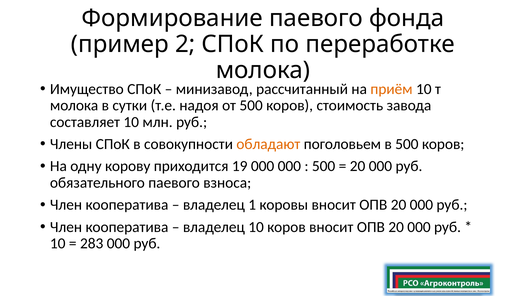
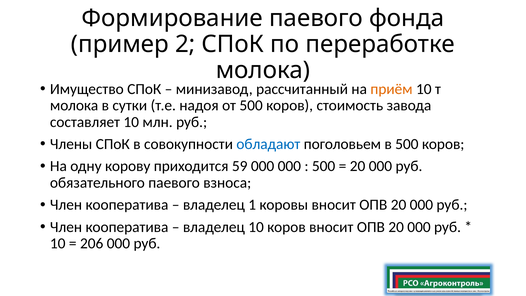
обладают colour: orange -> blue (268, 144)
19: 19 -> 59 (240, 166)
283: 283 -> 206 (92, 243)
